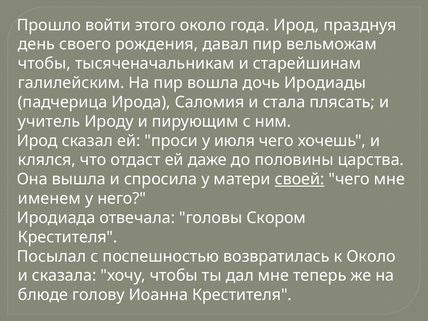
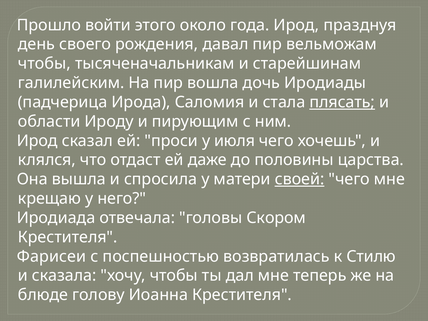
плясать underline: none -> present (342, 102)
учитель: учитель -> области (49, 121)
именем: именем -> крещаю (49, 199)
Посылал: Посылал -> Фарисеи (51, 256)
к Около: Около -> Стилю (371, 256)
